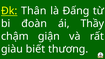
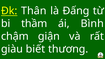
đoàn: đoàn -> thầm (34, 24)
Thầy: Thầy -> Bình (92, 24)
